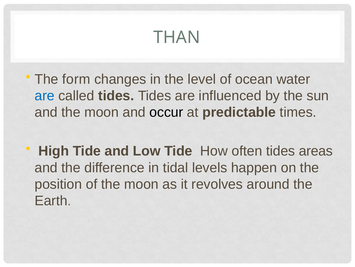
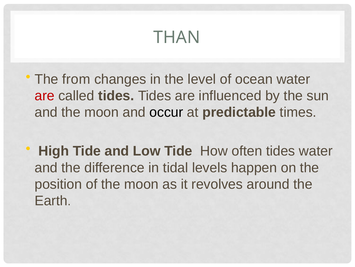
form: form -> from (76, 79)
are colour: blue -> red (45, 96)
tides areas: areas -> water (316, 151)
